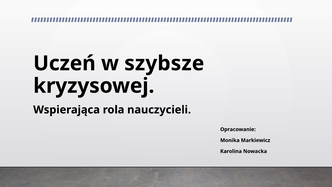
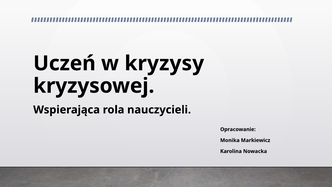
szybsze: szybsze -> kryzysy (164, 63)
